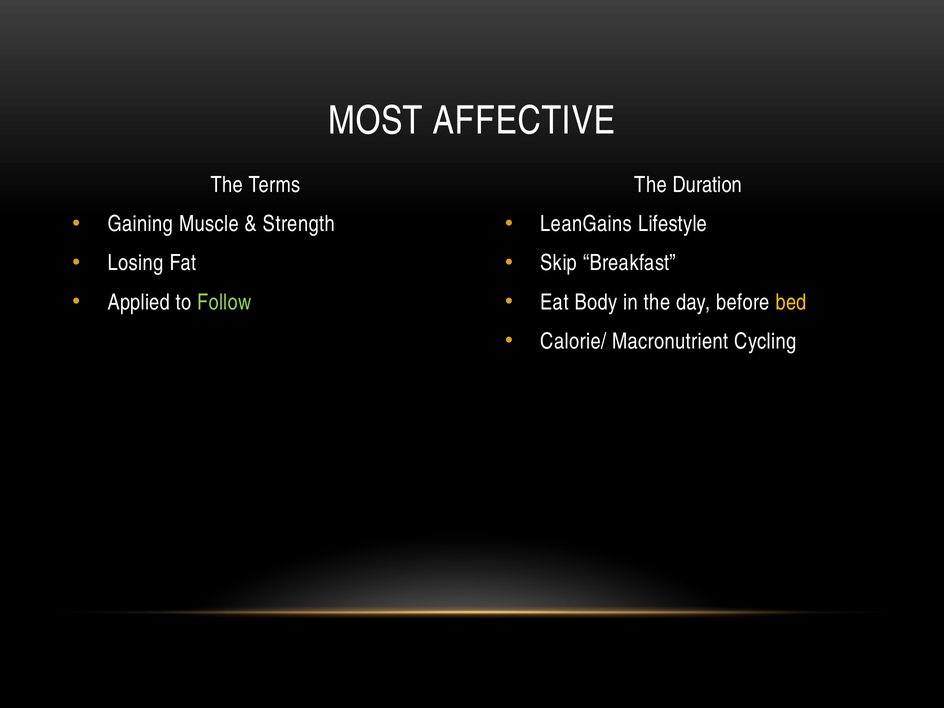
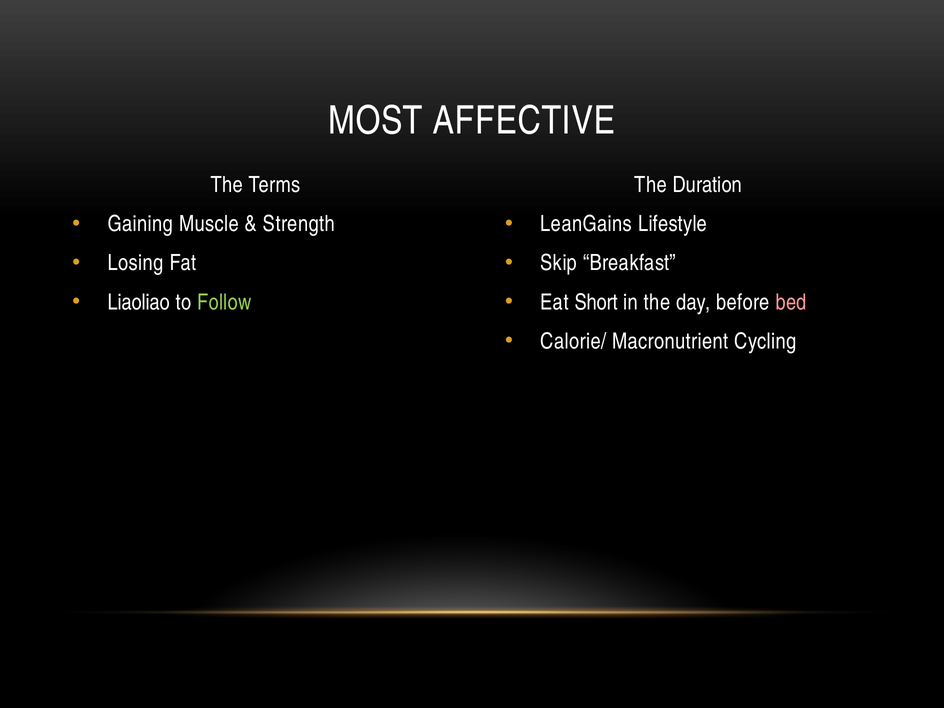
Applied: Applied -> Liaoliao (139, 302)
Body: Body -> Short (596, 302)
bed colour: yellow -> pink (791, 302)
